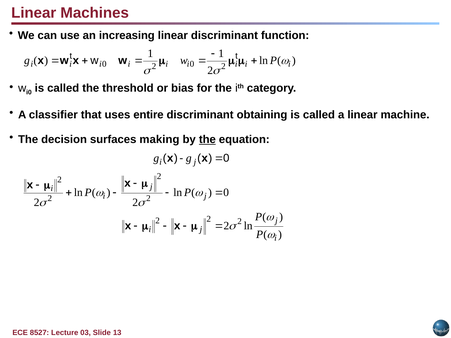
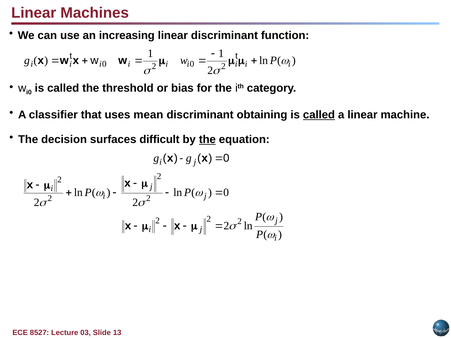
entire: entire -> mean (148, 115)
called underline: none -> present (319, 115)
making: making -> difficult (160, 140)
